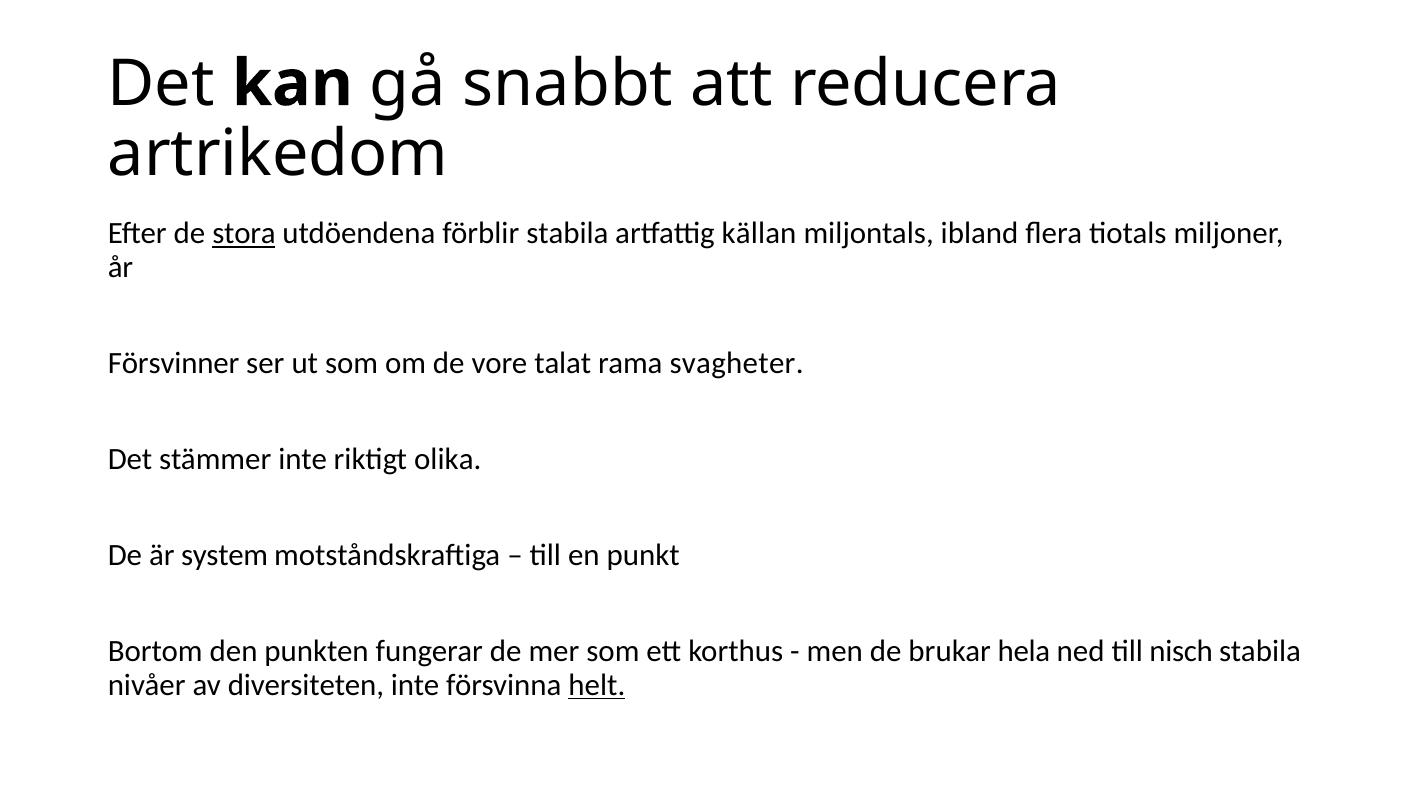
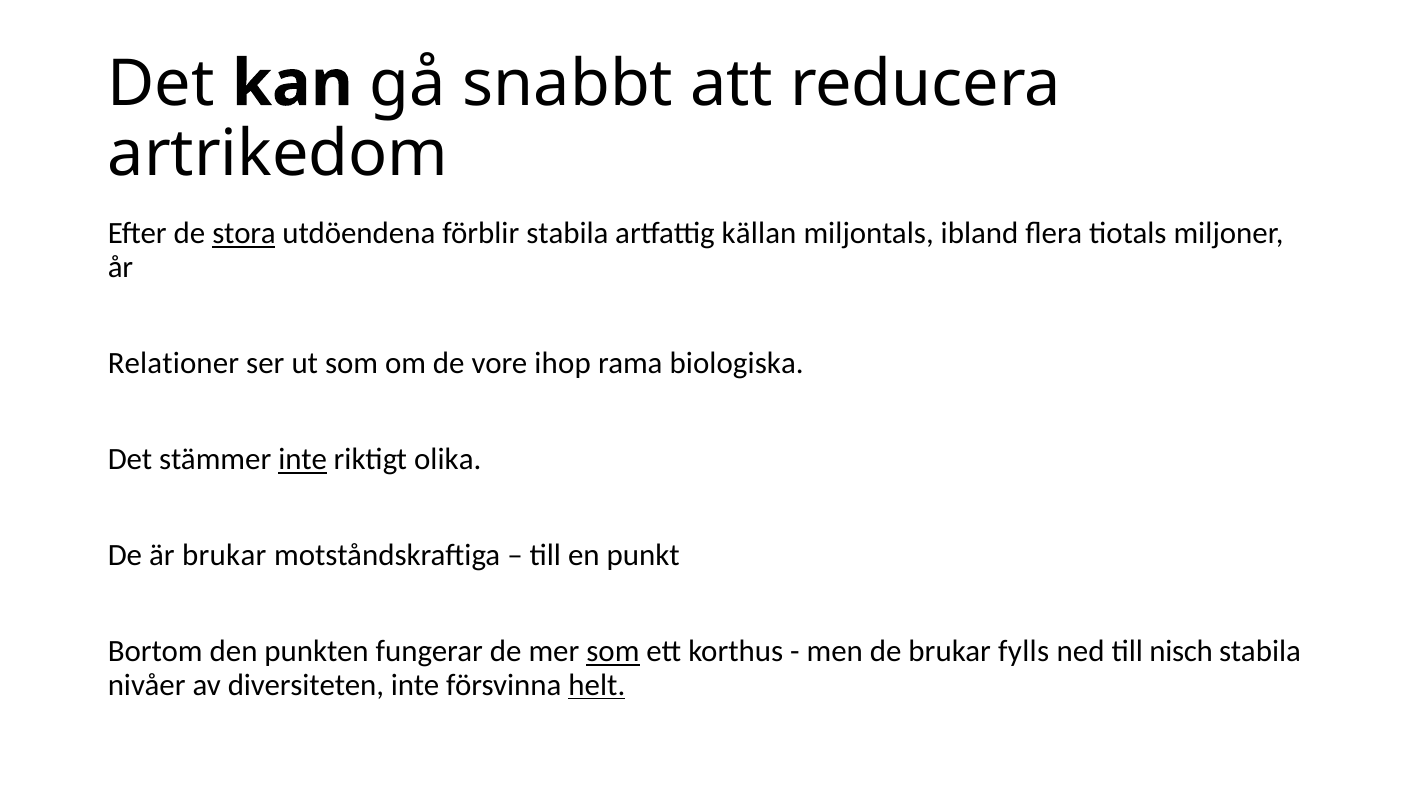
Försvinner: Försvinner -> Relationer (173, 363)
talat: talat -> ihop (563, 363)
svagheter: svagheter -> biologiska (737, 363)
inte underline: none -> present (303, 459)
är system: system -> brukar (224, 556)
som underline: none -> present (613, 652)
hela: hela -> fylls (1024, 652)
